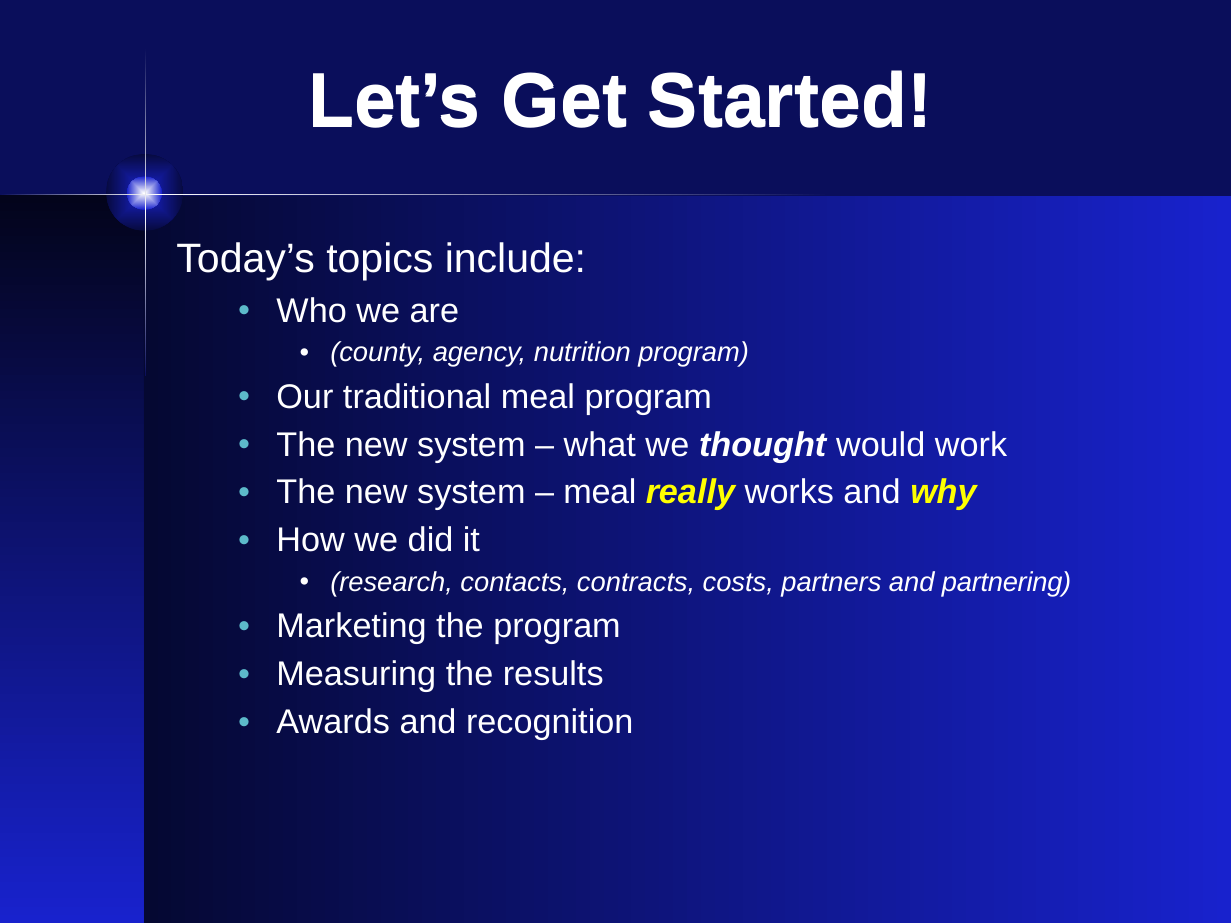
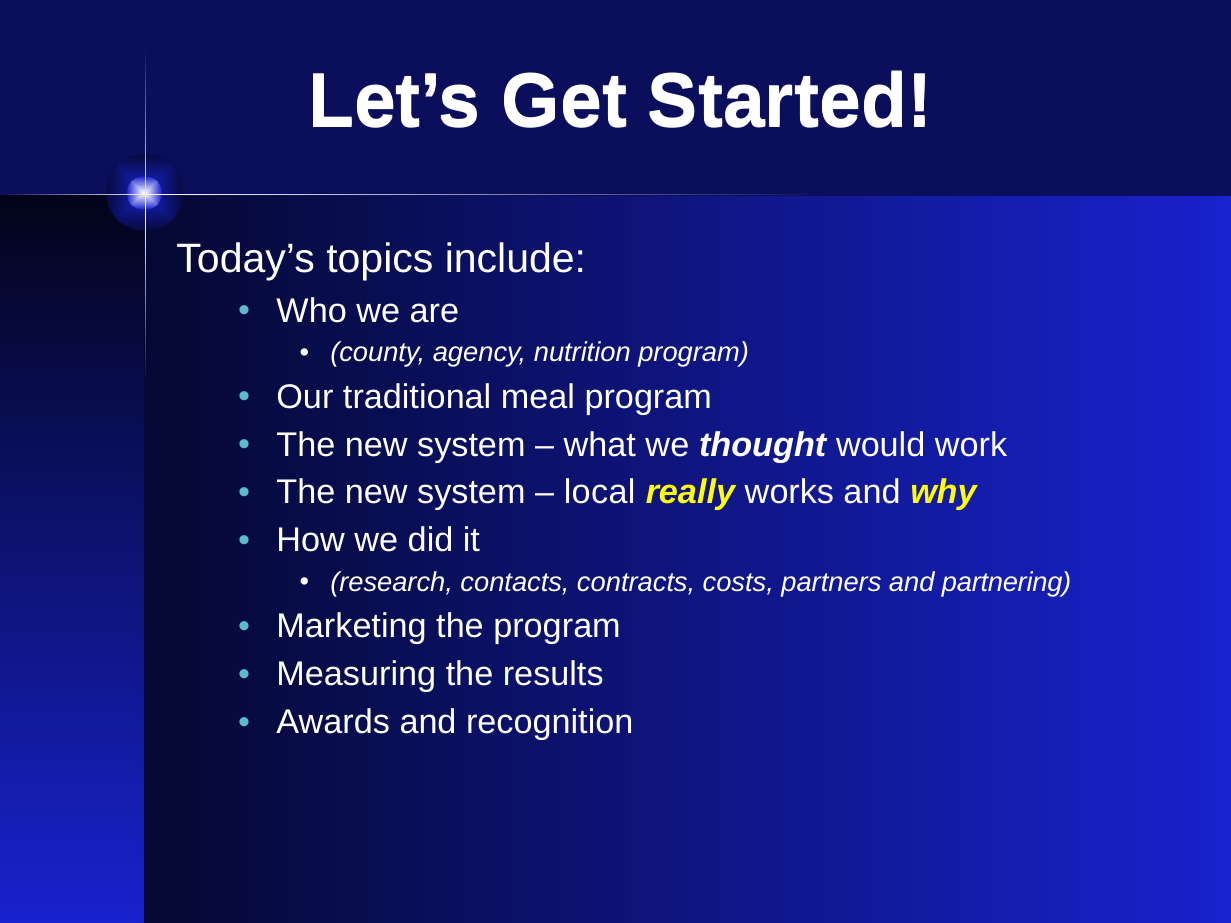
meal: meal -> local (600, 493)
